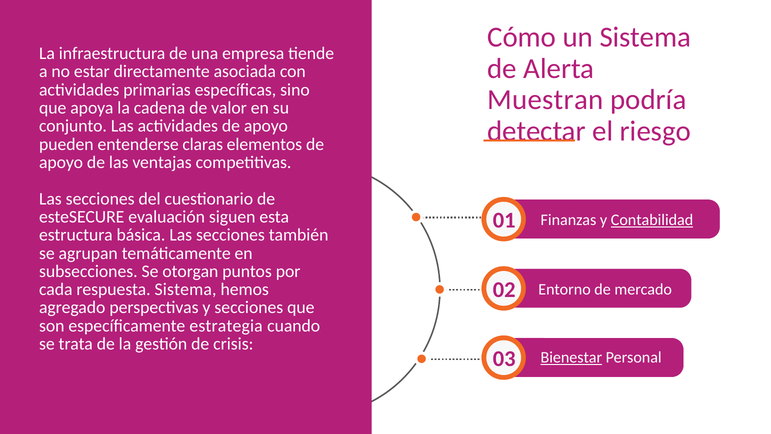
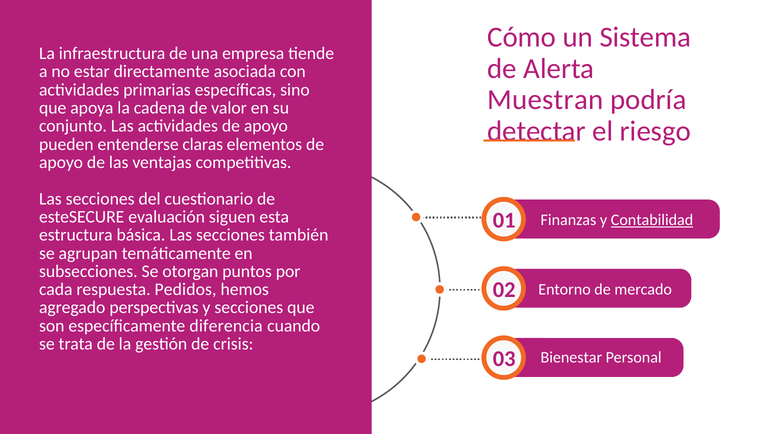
respuesta Sistema: Sistema -> Pedidos (186, 289)
estrategia: estrategia -> diferencia (226, 326)
Bienestar underline: present -> none (571, 357)
